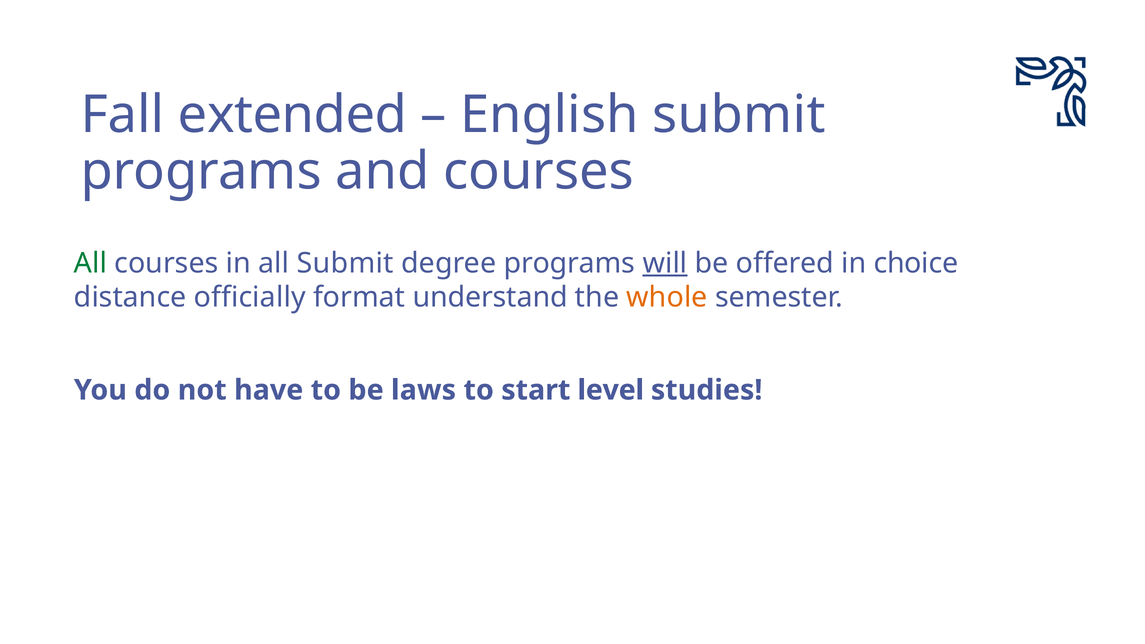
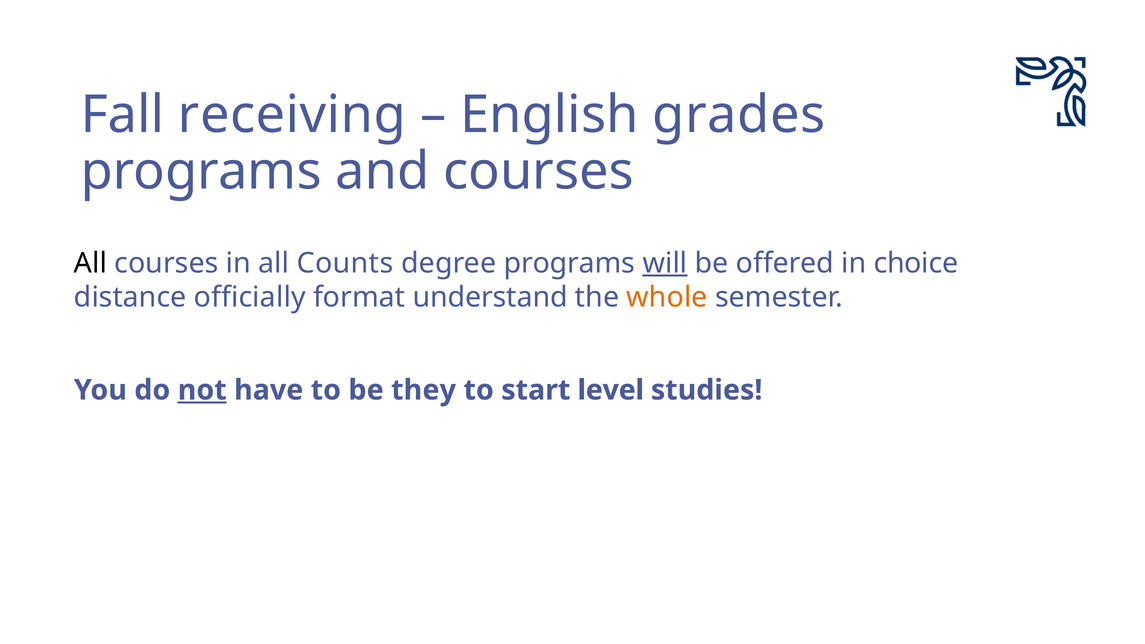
extended: extended -> receiving (292, 115)
English submit: submit -> grades (739, 115)
All colour: green -> black (90, 263)
all Submit: Submit -> Counts (345, 263)
not underline: none -> present (202, 390)
laws: laws -> they (424, 390)
